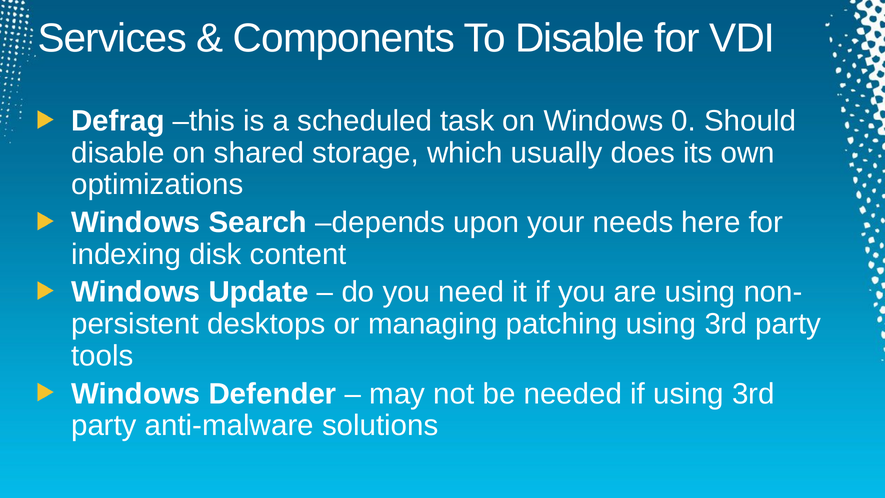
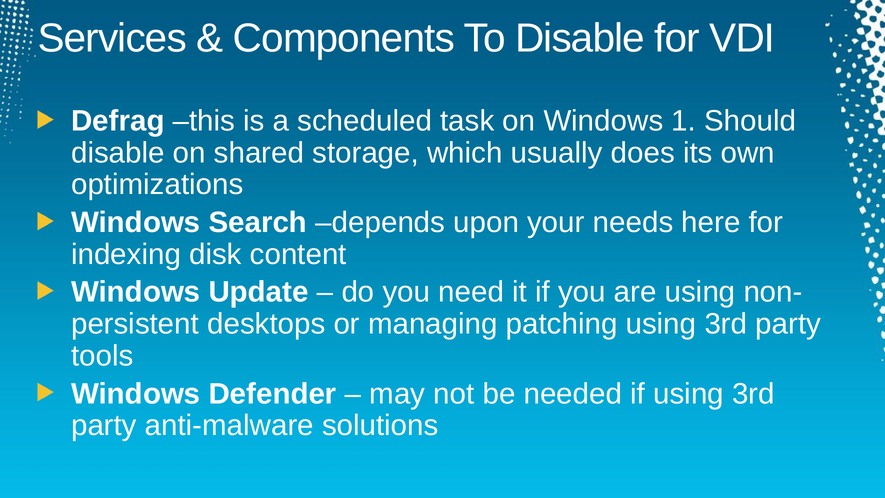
0: 0 -> 1 (684, 121)
